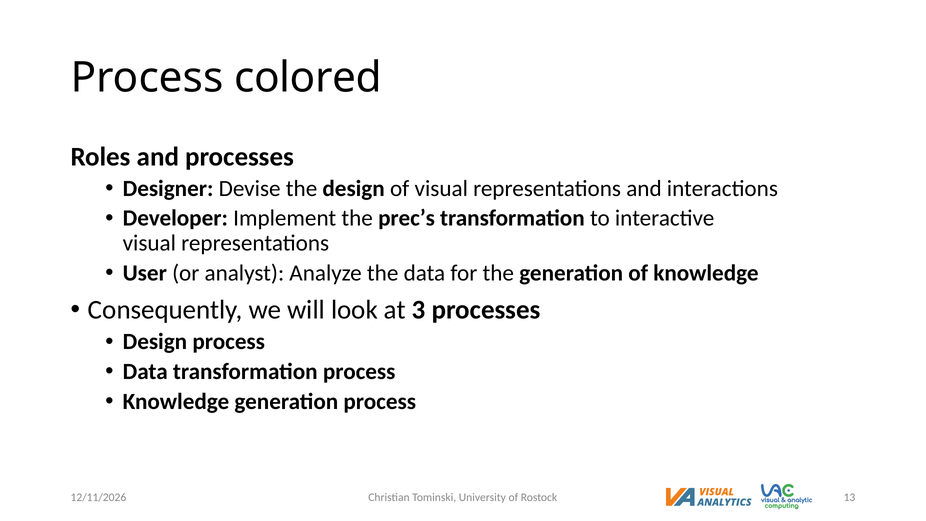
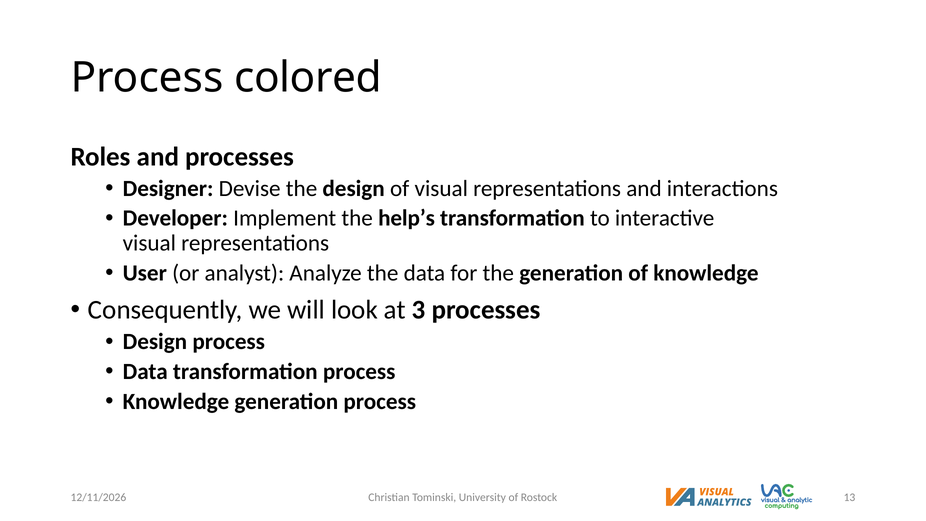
prec’s: prec’s -> help’s (407, 218)
